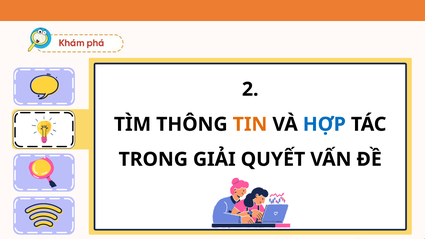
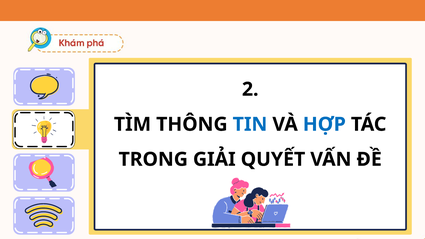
TIN colour: orange -> blue (250, 124)
